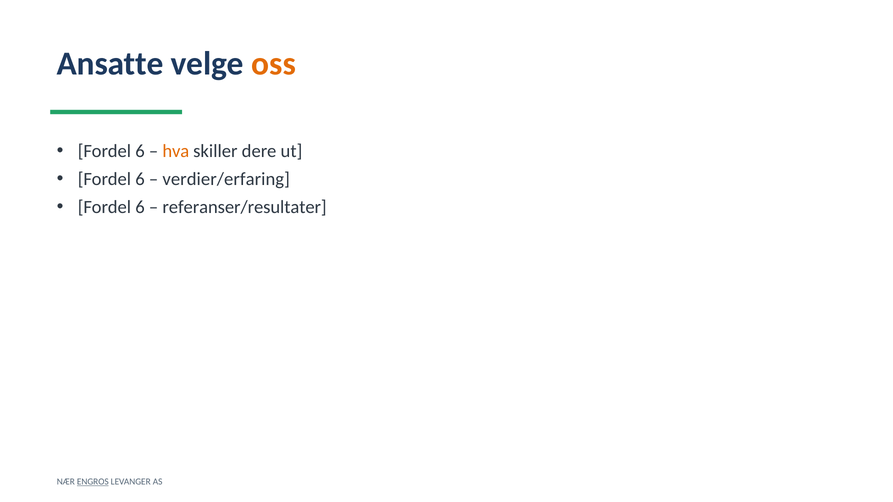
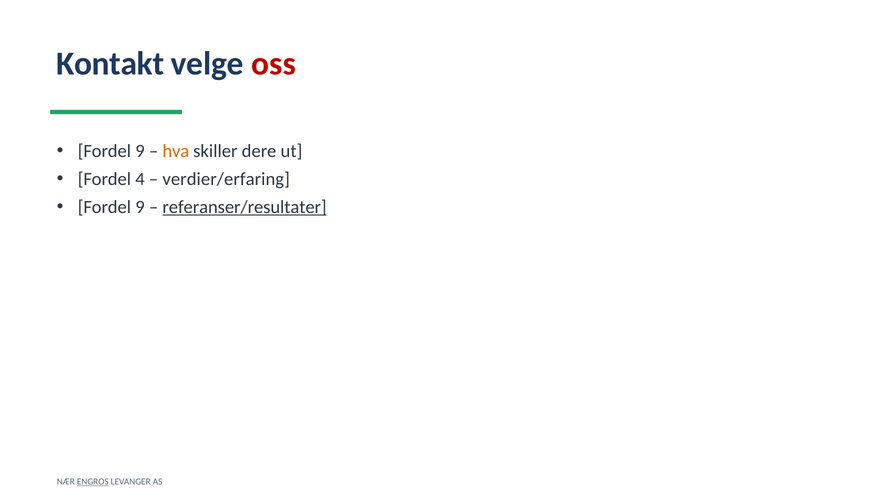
Ansatte: Ansatte -> Kontakt (110, 64)
oss colour: orange -> red (274, 64)
6: 6 -> 9 (140, 151)
6: 6 -> 4 (140, 179)
6: 6 -> 9 (140, 207)
referanser/resultater underline: none -> present (245, 207)
